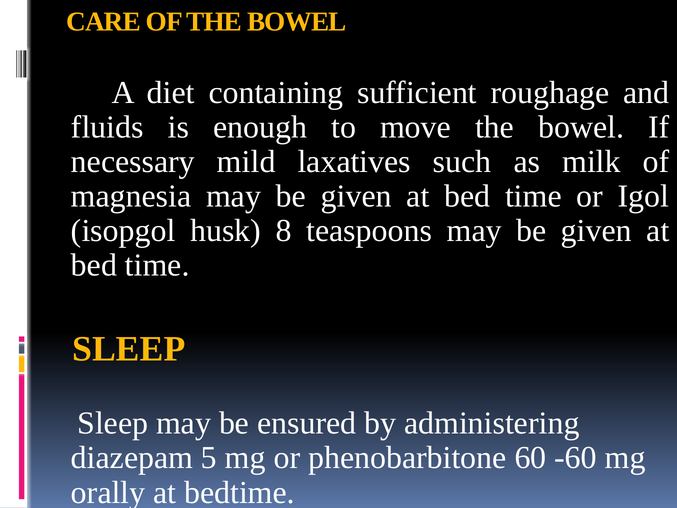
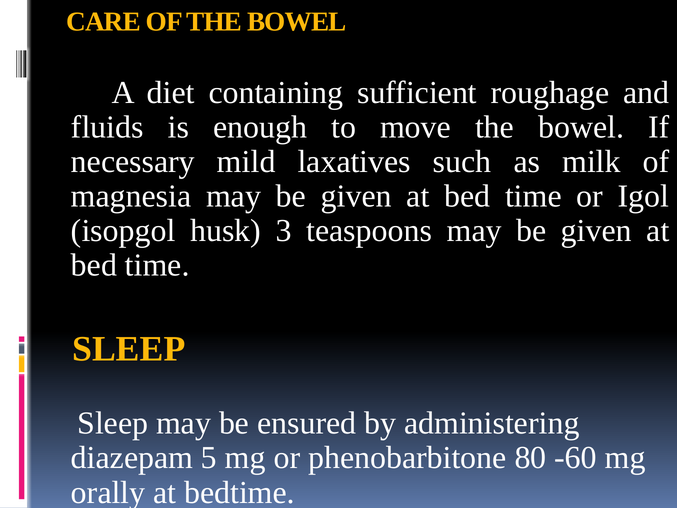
8: 8 -> 3 (284, 231)
60: 60 -> 80 (530, 458)
